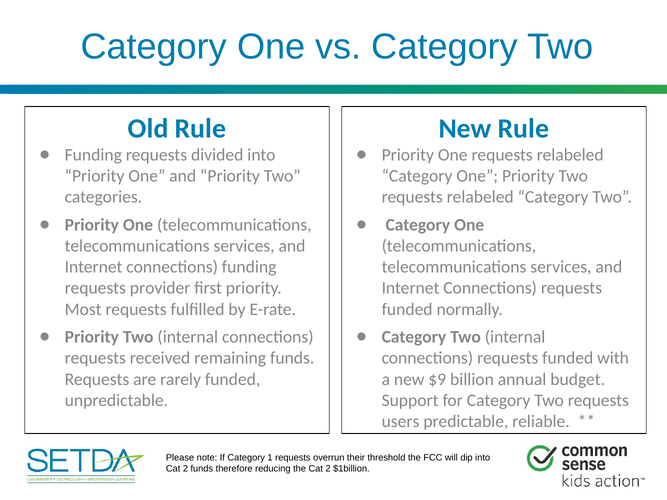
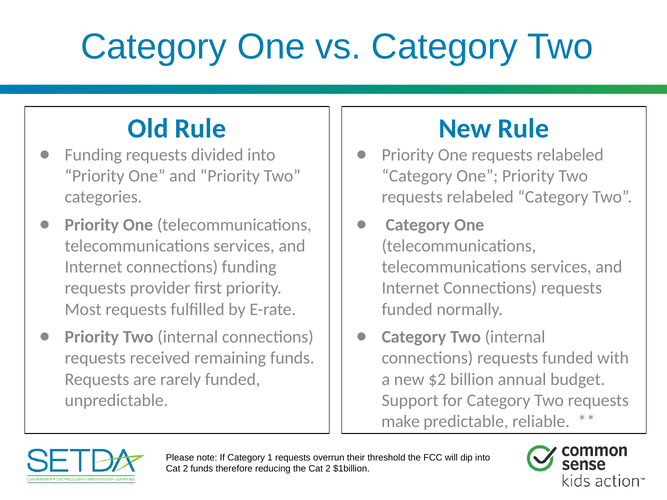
$9: $9 -> $2 (437, 379)
users: users -> make (401, 422)
